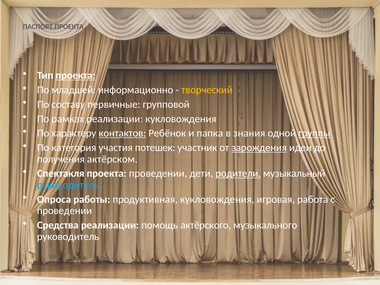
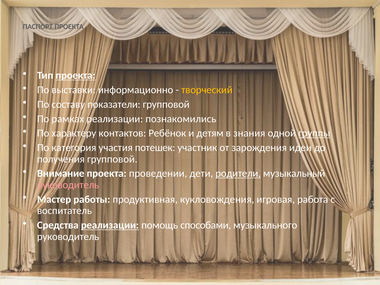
младшей: младшей -> выставки (74, 90)
первичные: первичные -> показатели (114, 104)
реализации кукловождения: кукловождения -> познакомились (181, 119)
контактов underline: present -> none (122, 133)
папка: папка -> детям (210, 133)
зарождения underline: present -> none (259, 148)
получения актёрском: актёрском -> групповой (112, 159)
Спектакля: Спектакля -> Внимание (61, 173)
руководитель colour: light blue -> pink (68, 185)
Опроса: Опроса -> Мастер (54, 199)
проведении: проведении -> воспитатель (64, 211)
реализации underline: none -> present (110, 225)
актёрского: актёрского -> способами (206, 225)
